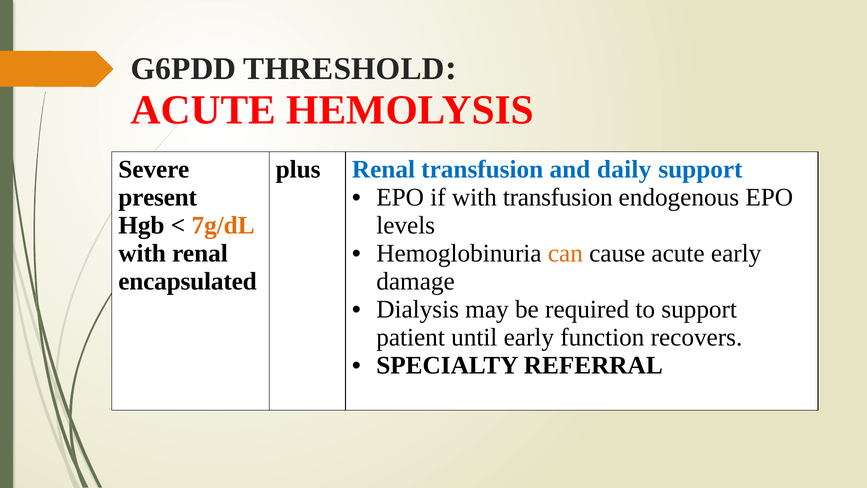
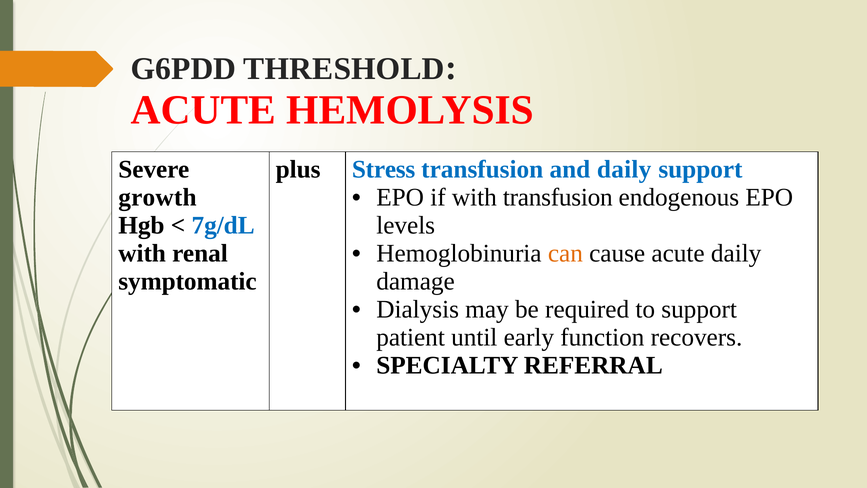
plus Renal: Renal -> Stress (384, 169)
present: present -> growth (157, 197)
7g/dL colour: orange -> blue (223, 225)
acute early: early -> daily (736, 253)
encapsulated: encapsulated -> symptomatic (187, 281)
